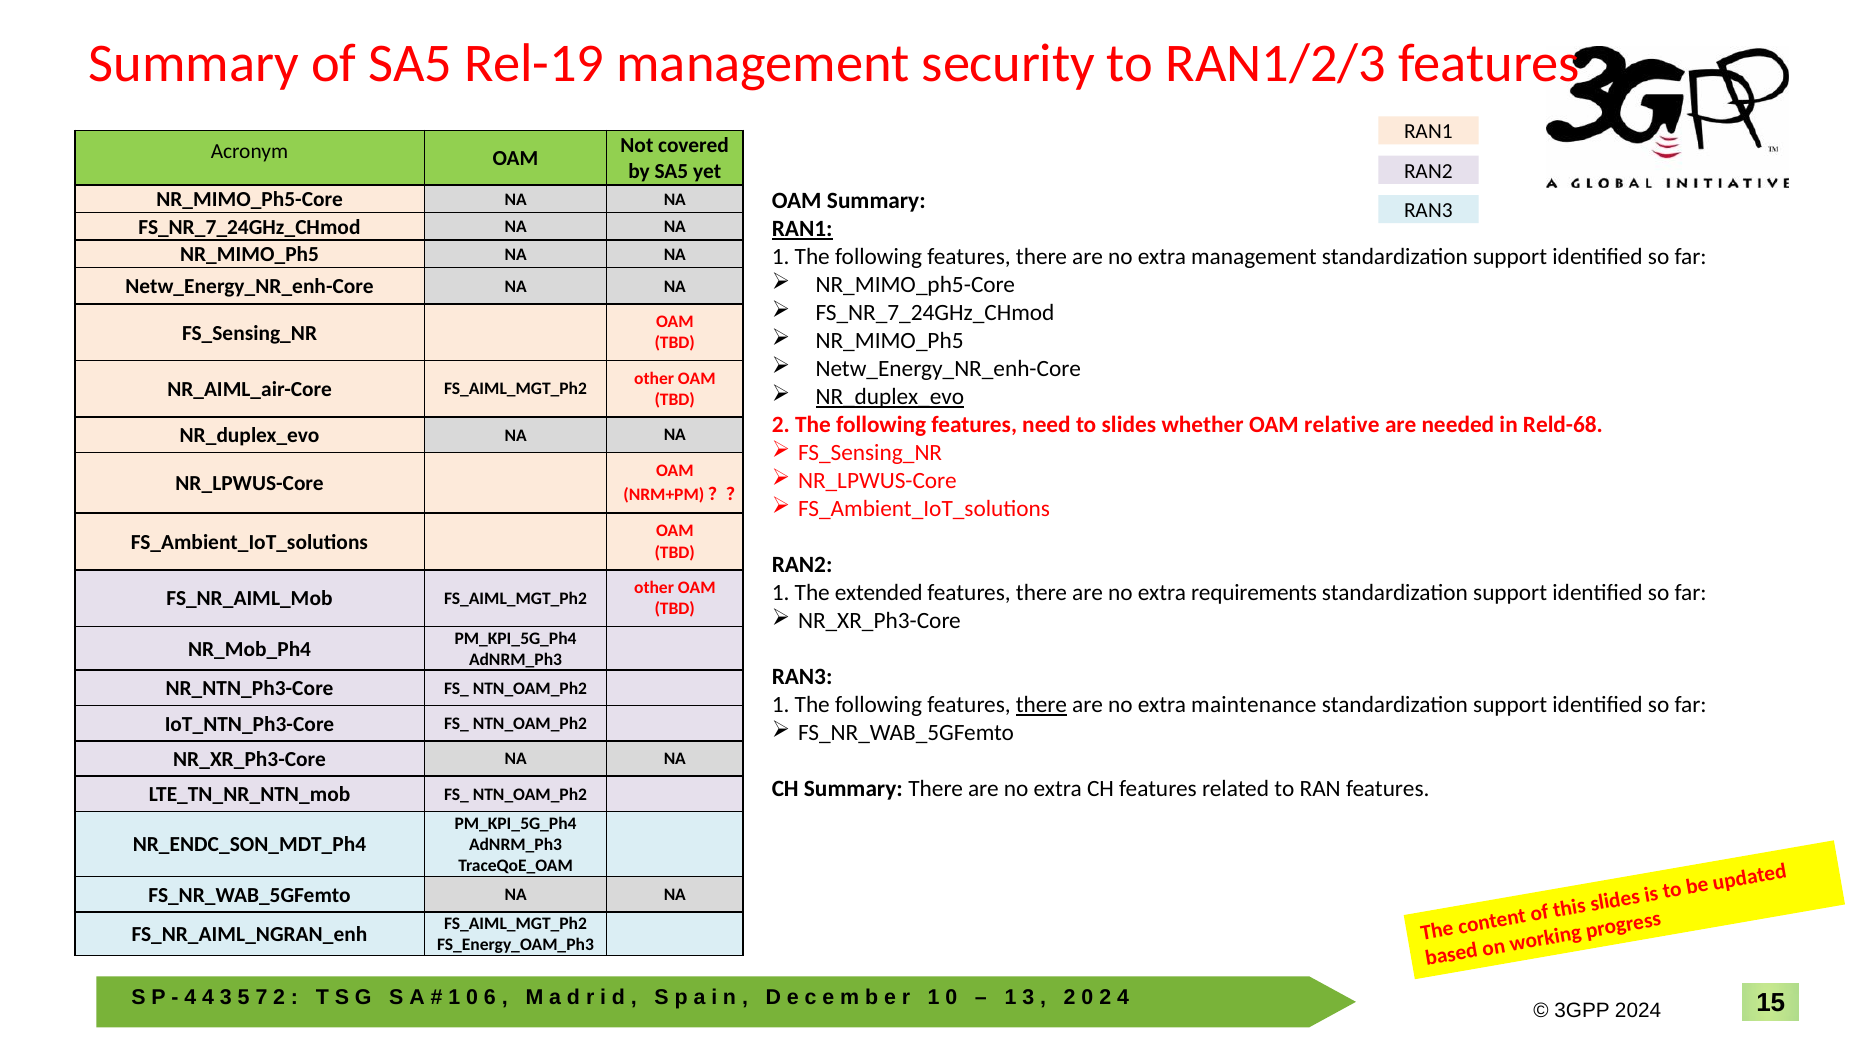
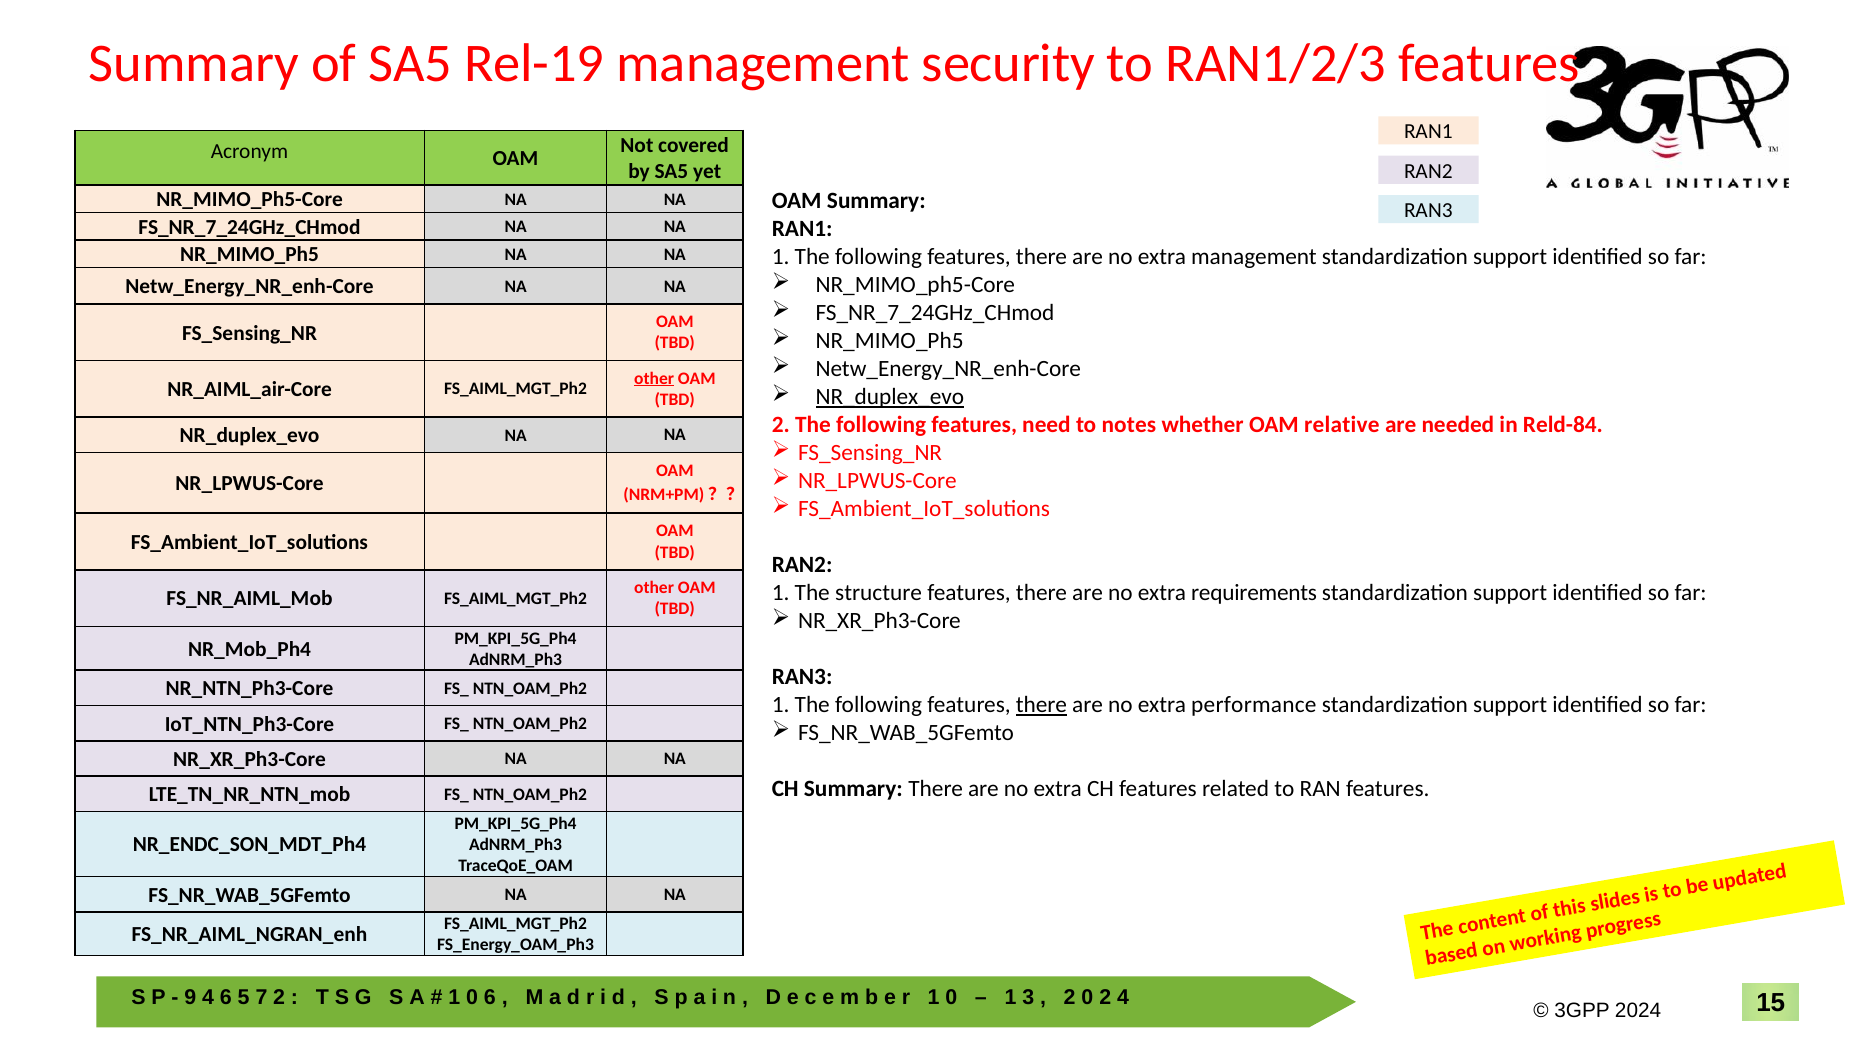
RAN1 underline: present -> none (802, 229)
other underline: none -> present (654, 378)
to slides: slides -> notes (1129, 425)
Reld-68: Reld-68 -> Reld-84 (1563, 425)
extended: extended -> structure (879, 593)
maintenance: maintenance -> performance (1254, 705)
4: 4 -> 9 (190, 997)
3: 3 -> 6 (226, 997)
